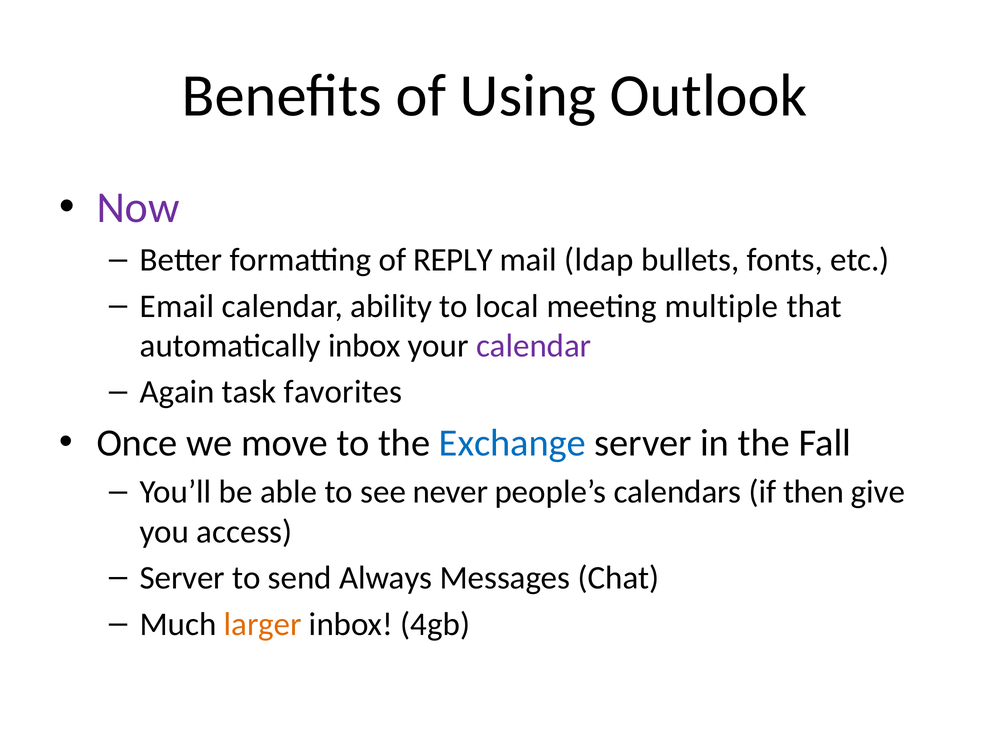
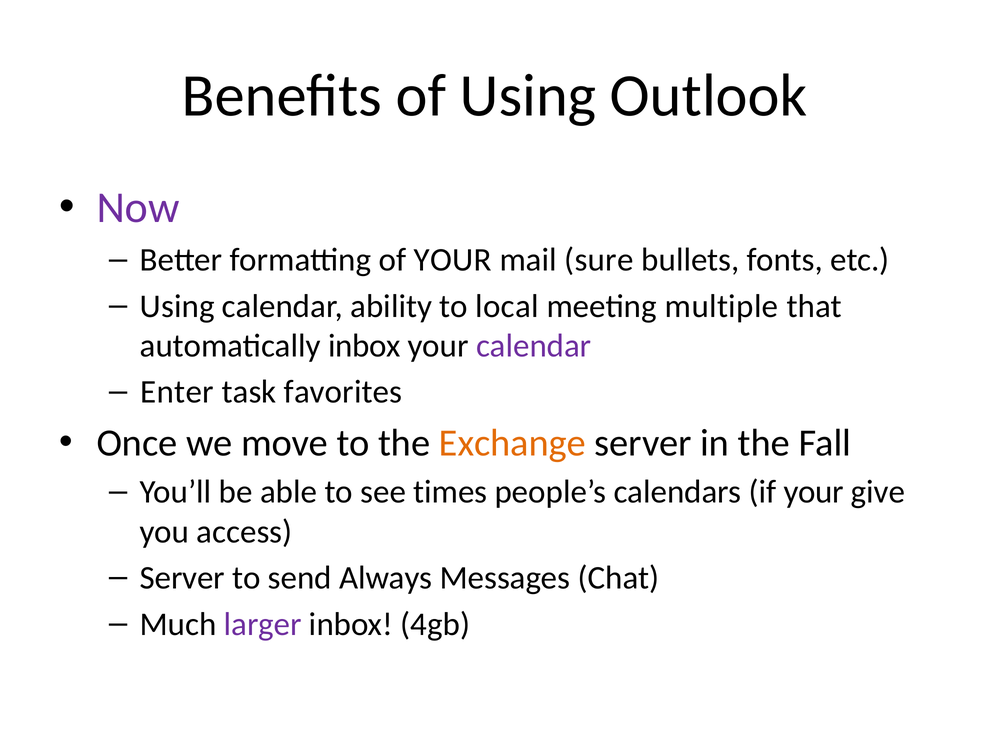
of REPLY: REPLY -> YOUR (453, 260)
ldap: ldap -> sure (599, 260)
Email: Email -> Using (177, 306)
Again: Again -> Enter (177, 392)
Exchange colour: blue -> orange (512, 443)
never: never -> times (450, 492)
if then: then -> your (814, 492)
larger colour: orange -> purple (263, 624)
